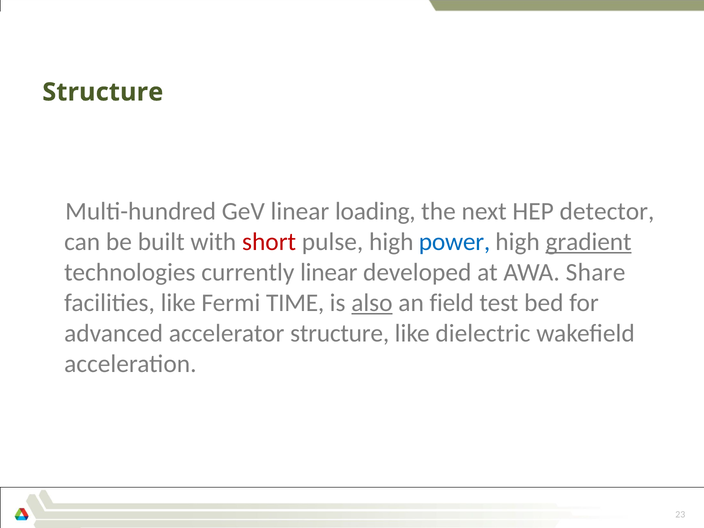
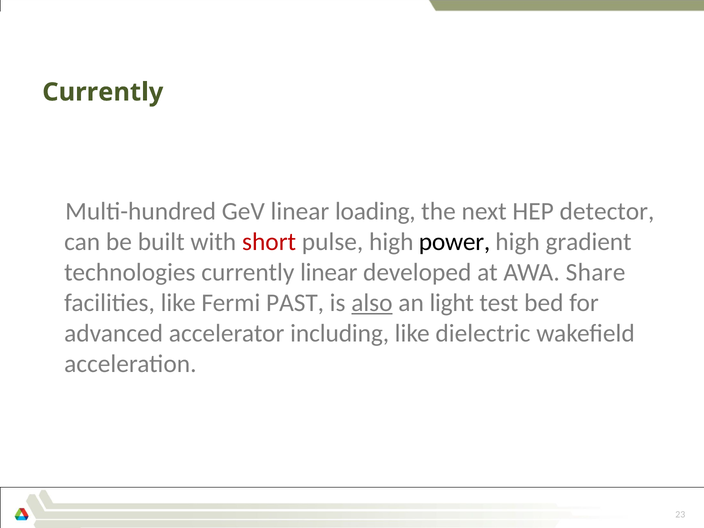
Structure: Structure -> Currently (103, 92)
power colour: blue -> black (455, 242)
gradient underline: present -> none (589, 242)
TIME: TIME -> PAST (295, 303)
field: field -> light (452, 303)
accelerator structure: structure -> including (340, 333)
